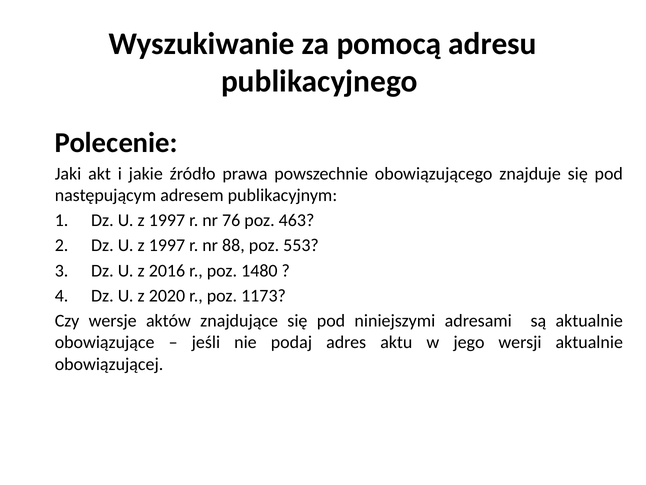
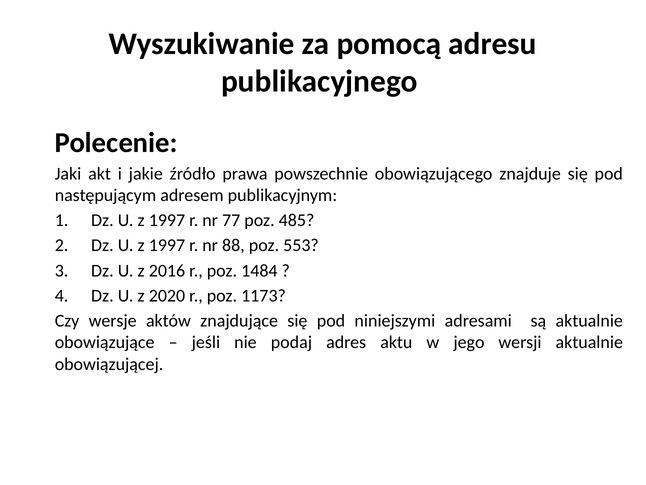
76: 76 -> 77 (231, 220)
463: 463 -> 485 (297, 220)
1480: 1480 -> 1484 (259, 270)
